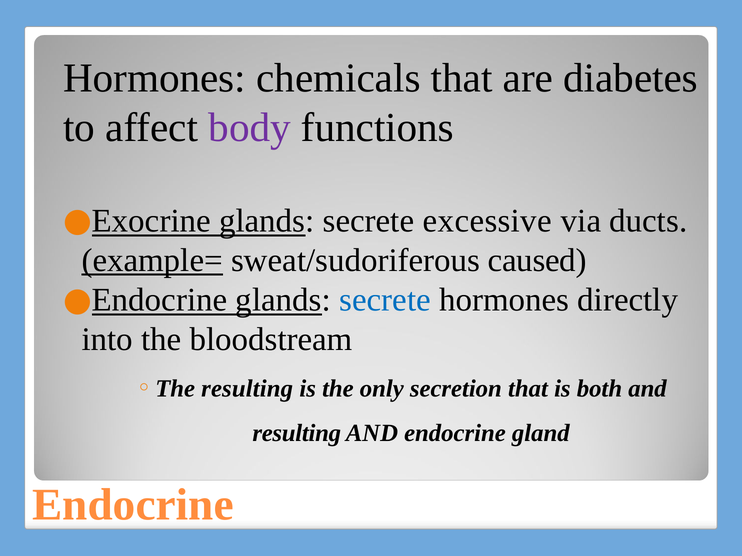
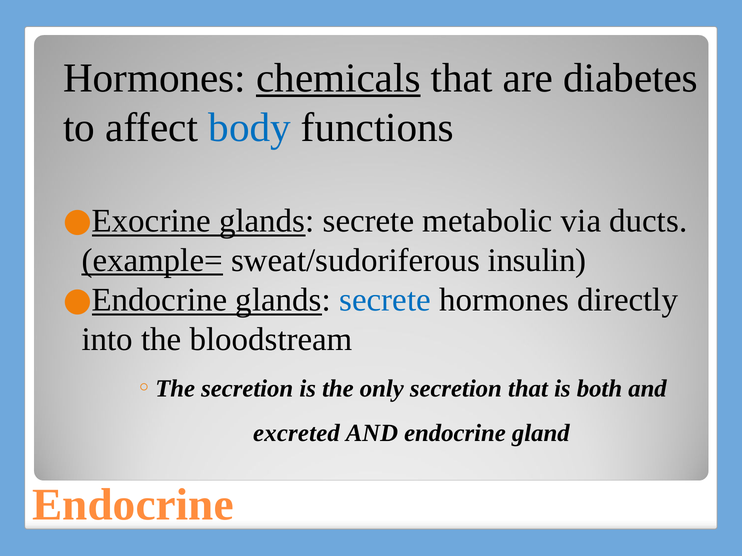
chemicals underline: none -> present (338, 78)
body colour: purple -> blue (250, 128)
excessive: excessive -> metabolic (488, 221)
caused: caused -> insulin (537, 261)
resulting: resulting -> secretion (247, 389)
resulting: resulting -> excreted (296, 433)
